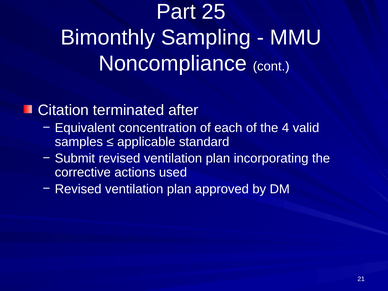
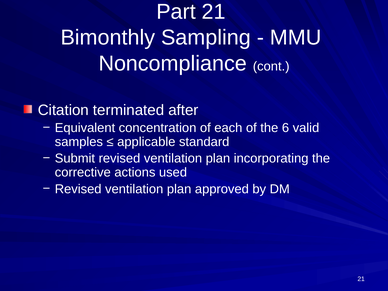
Part 25: 25 -> 21 (214, 12)
4: 4 -> 6 (285, 128)
